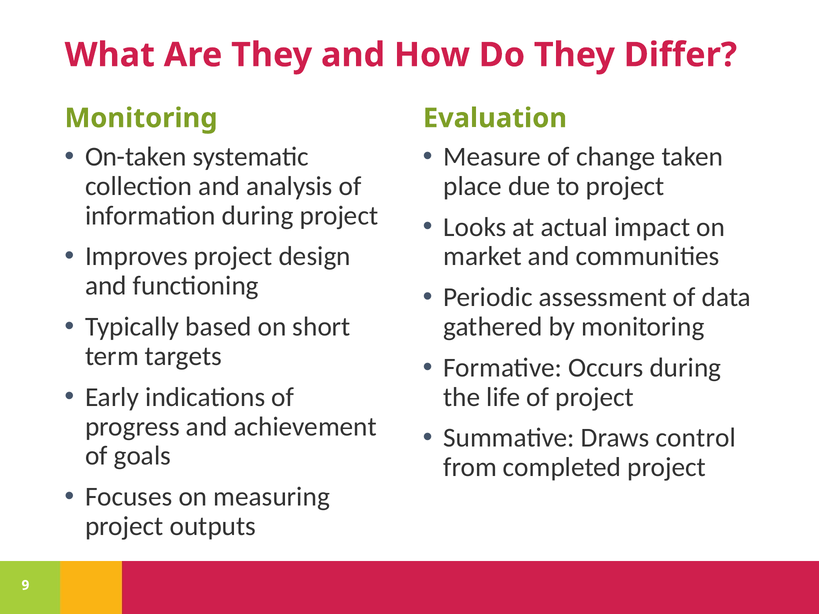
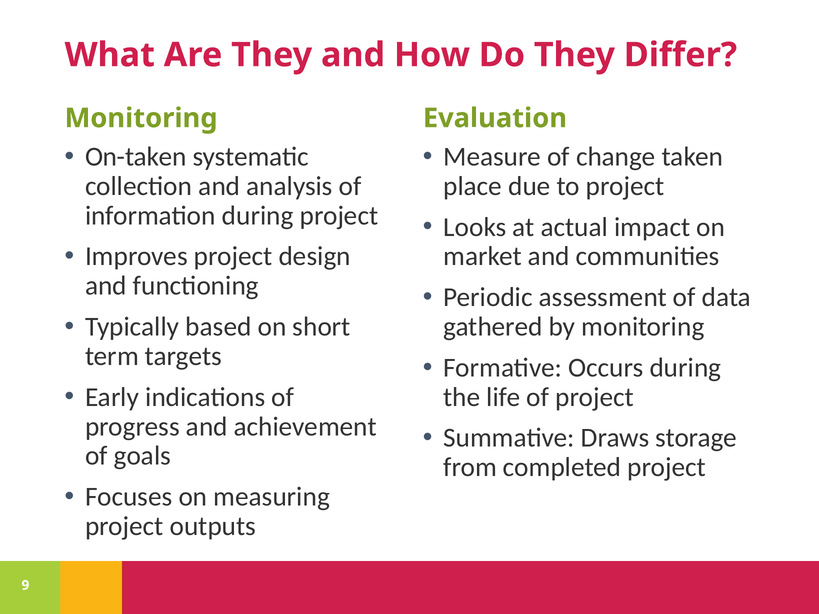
control: control -> storage (696, 438)
